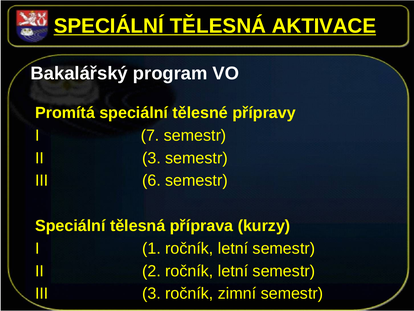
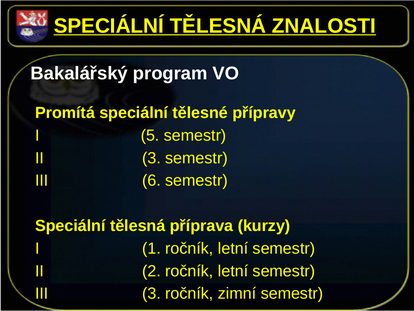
AKTIVACE: AKTIVACE -> ZNALOSTI (324, 26)
7: 7 -> 5 (150, 135)
